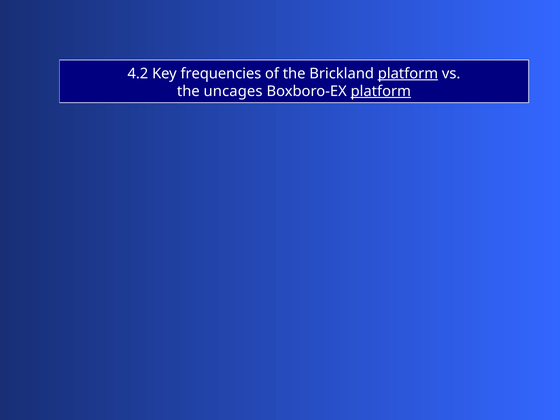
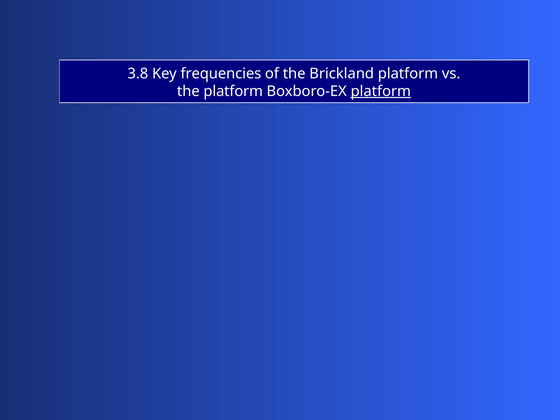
4.2: 4.2 -> 3.8 (138, 74)
platform underline: present -> none (408, 74)
the uncages: uncages -> platform (233, 91)
